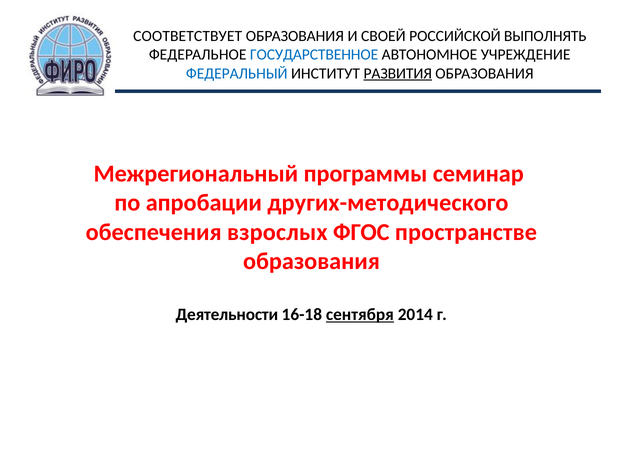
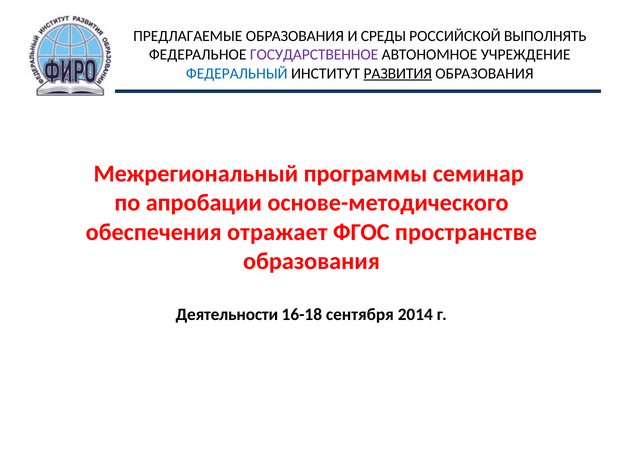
СООТВЕТСТВУЕТ: СООТВЕТСТВУЕТ -> ПРЕДЛАГАЕМЫЕ (188, 36)
СВОЕЙ: СВОЕЙ -> СРЕДЫ (383, 36)
ГОСУДАРСТВЕННОЕ colour: blue -> purple (314, 55)
других-методического: других-методического -> основе-методического (388, 203)
взрослых: взрослых -> отражает (277, 232)
сентября underline: present -> none (360, 315)
